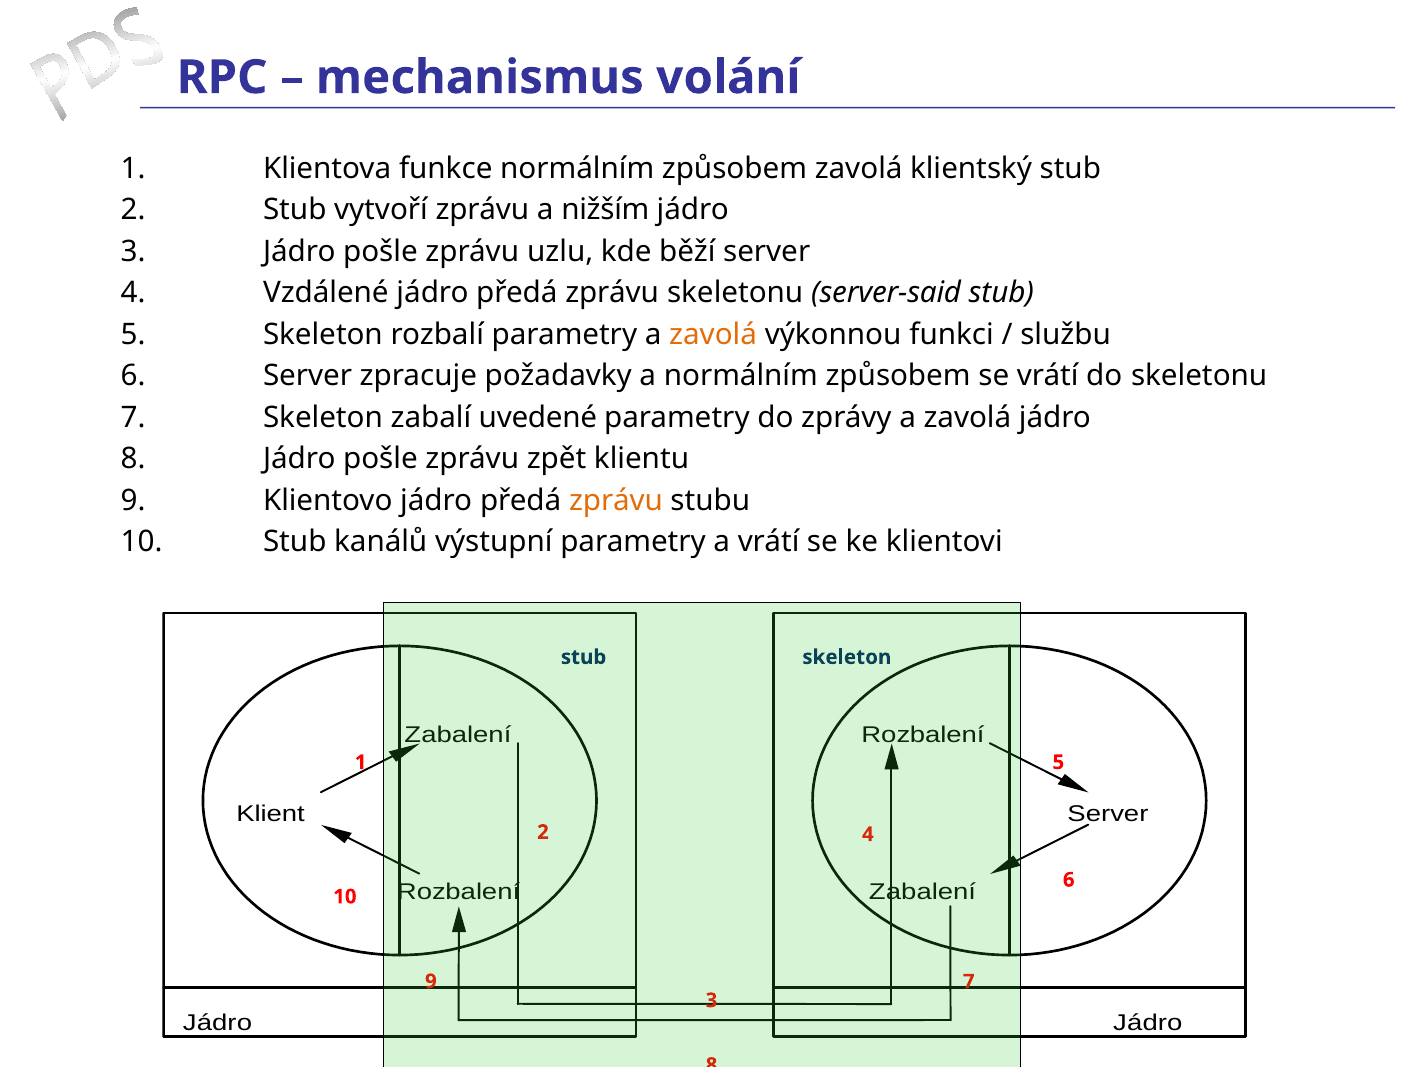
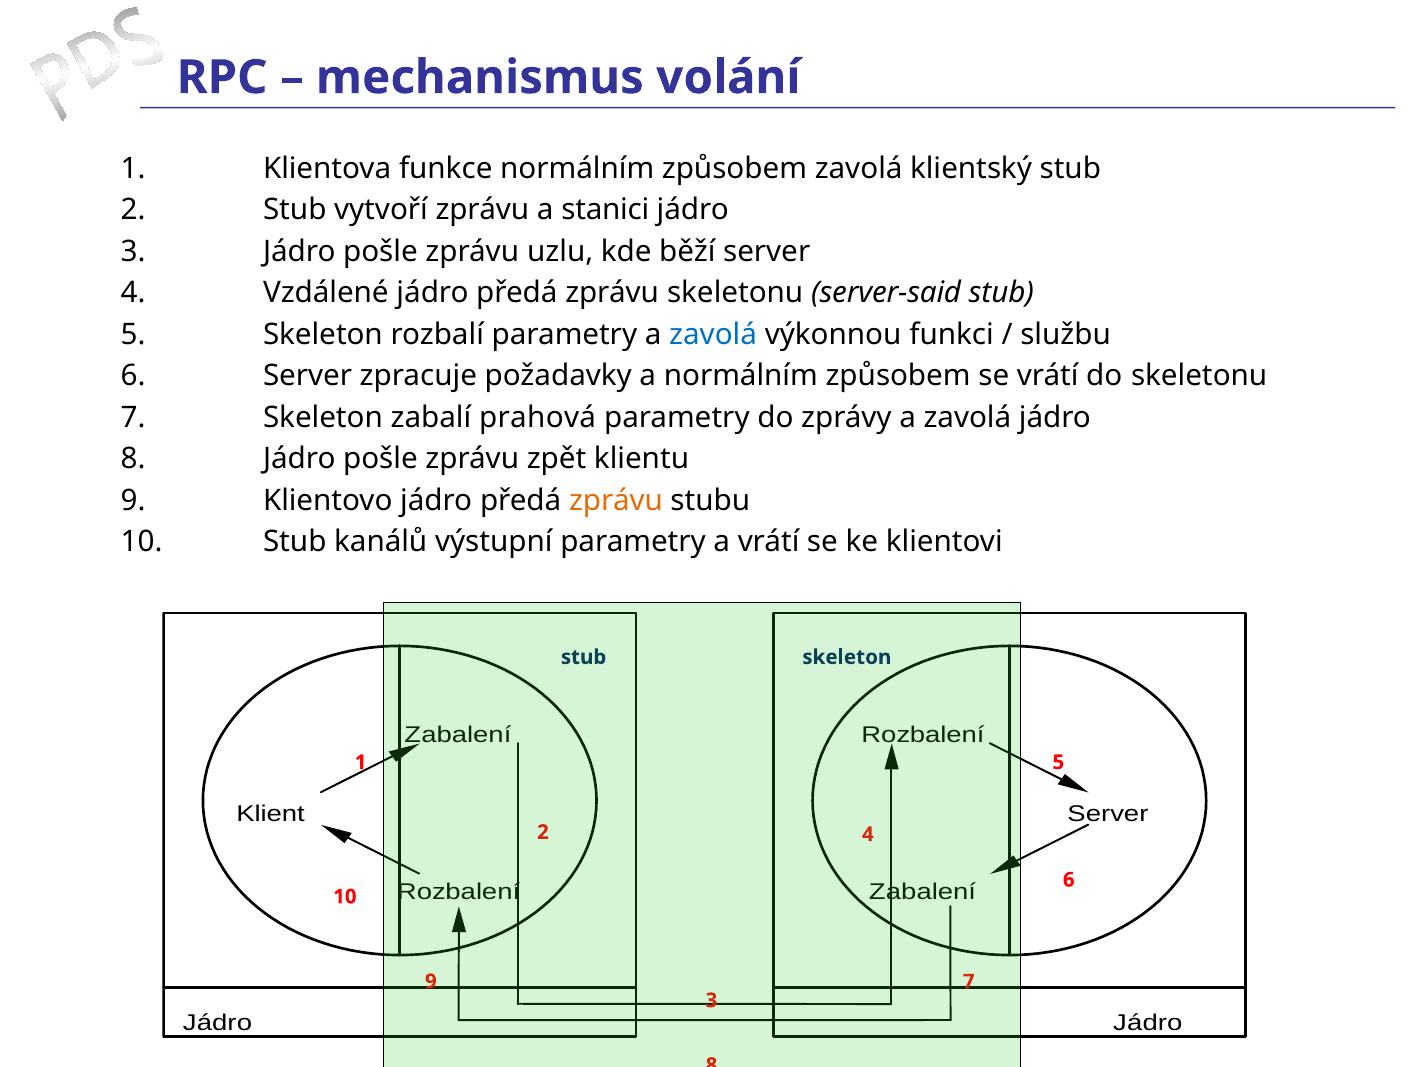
nižším: nižším -> stanici (605, 210)
zavolá colour: orange -> blue (713, 334)
uvedené: uvedené -> prahová (538, 417)
